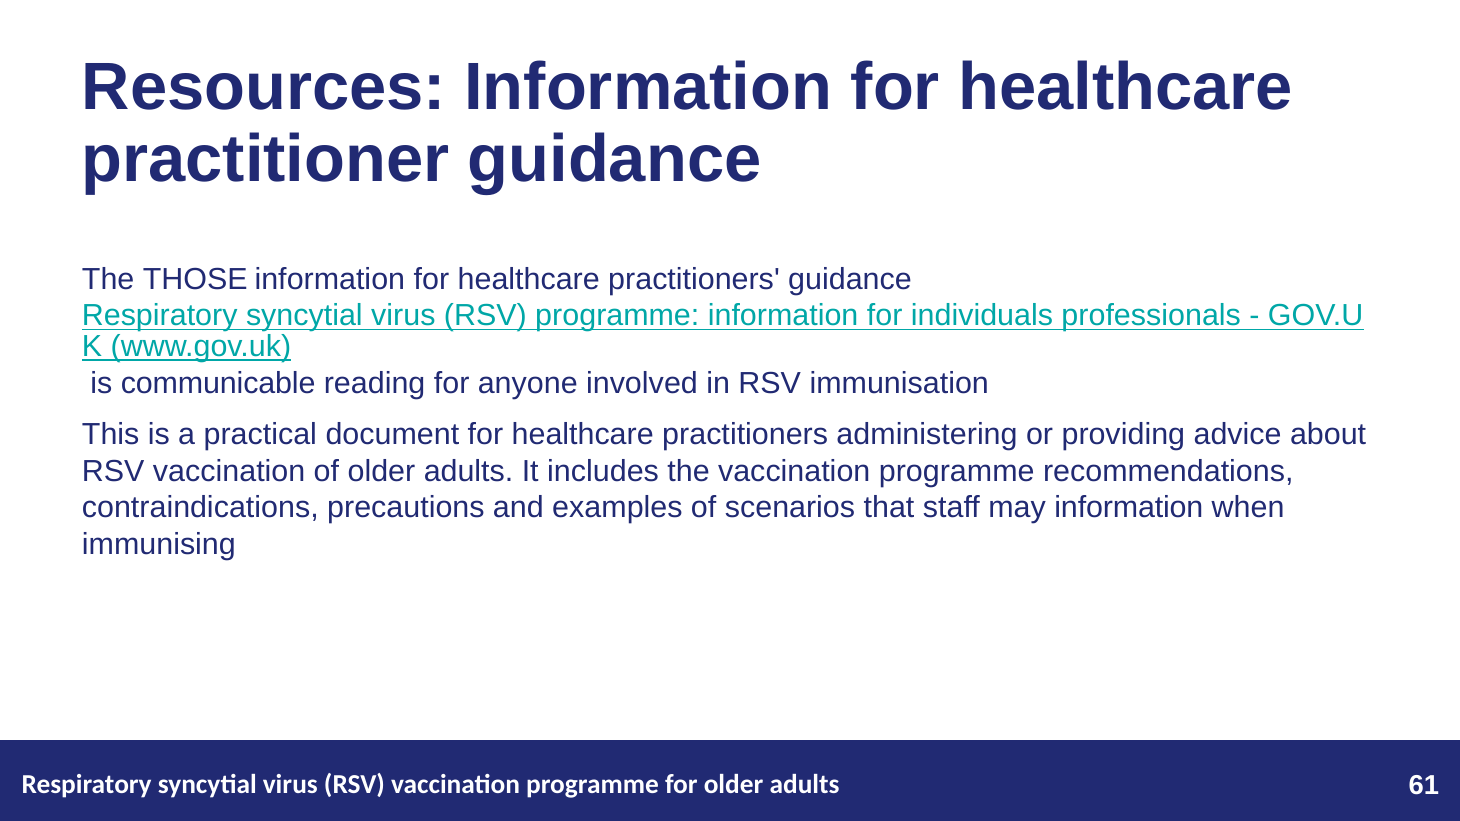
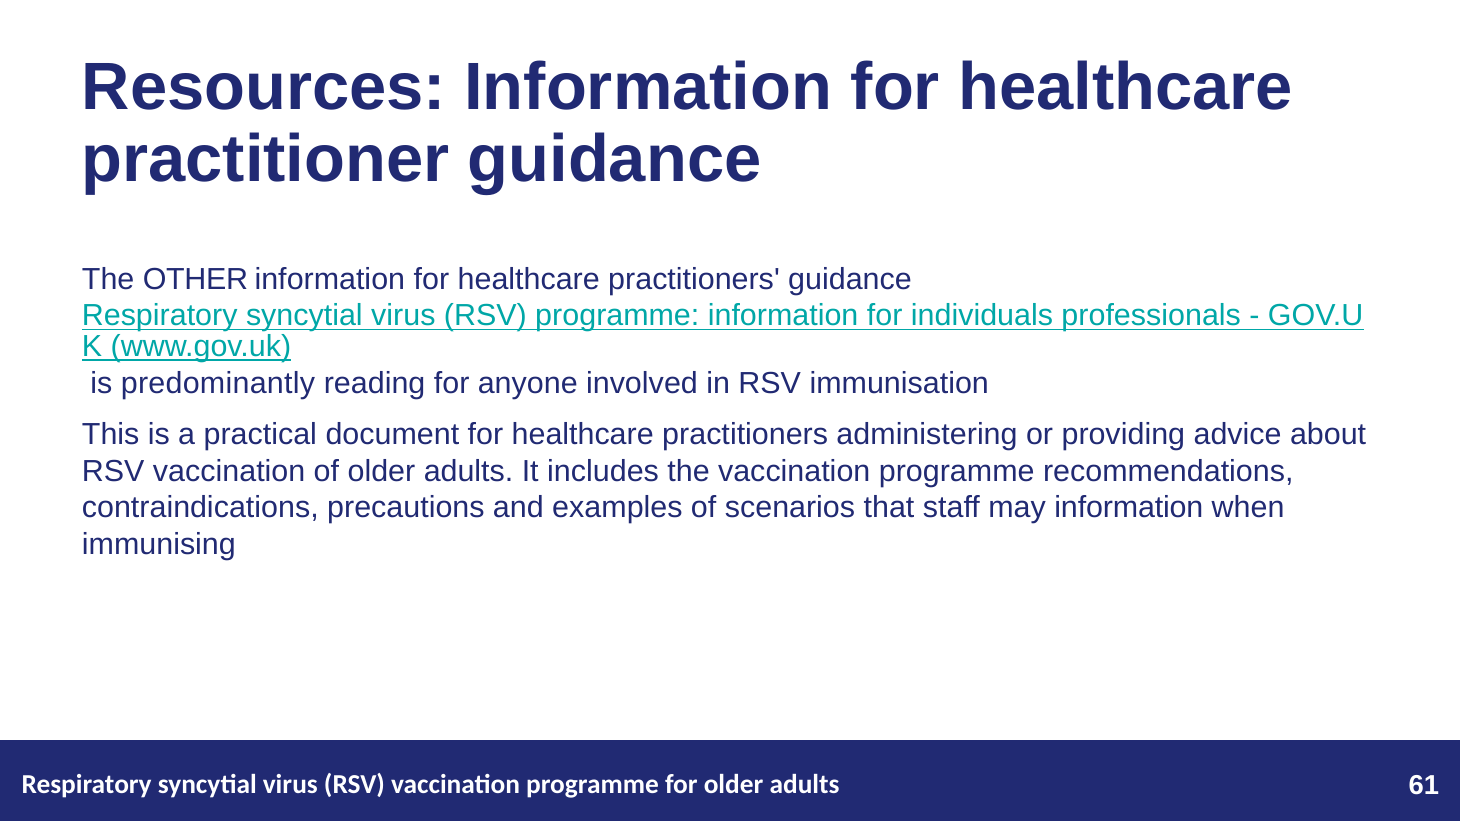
THOSE: THOSE -> OTHER (195, 279)
communicable: communicable -> predominantly (218, 383)
